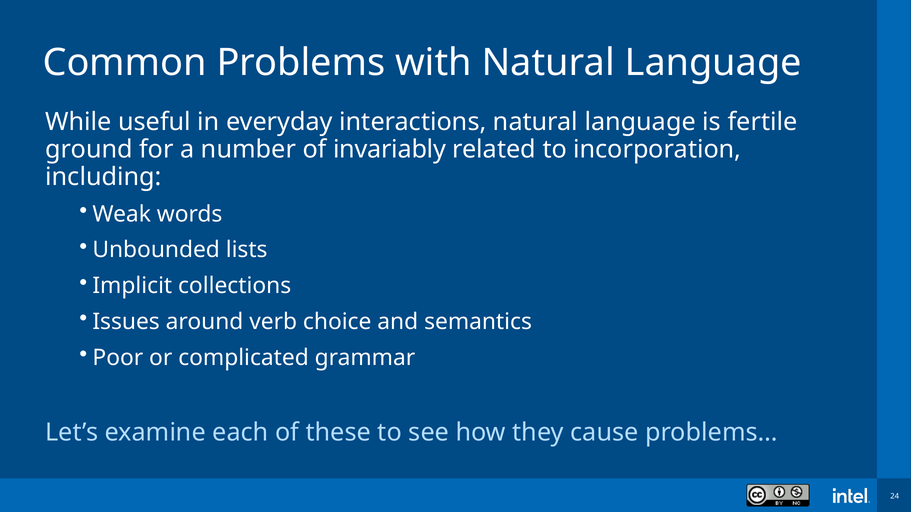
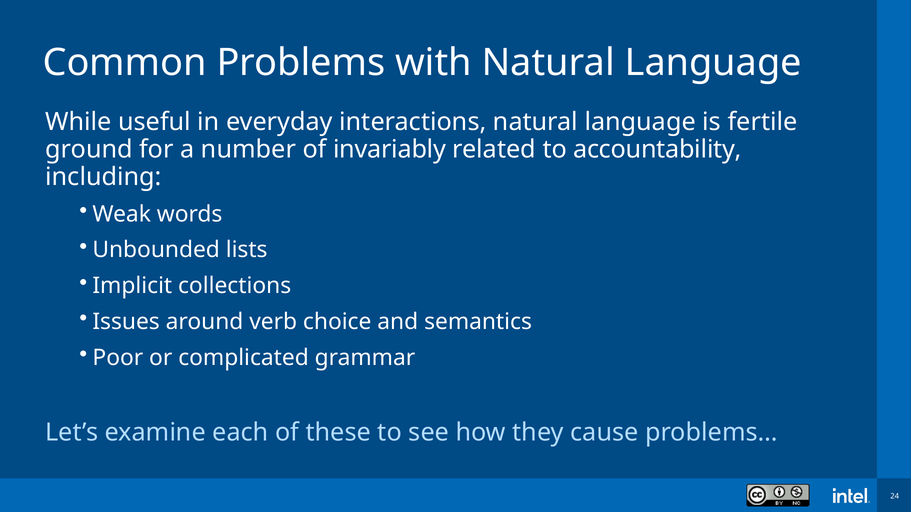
incorporation: incorporation -> accountability (657, 150)
